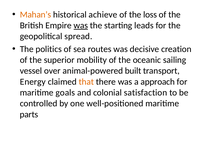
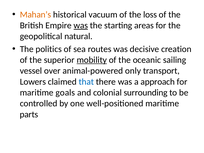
achieve: achieve -> vacuum (103, 15)
leads: leads -> areas (144, 25)
spread: spread -> natural (78, 36)
mobility underline: none -> present (92, 60)
built: built -> only (133, 71)
Energy: Energy -> Lowers (33, 82)
that colour: orange -> blue (86, 82)
satisfaction: satisfaction -> surrounding (146, 93)
